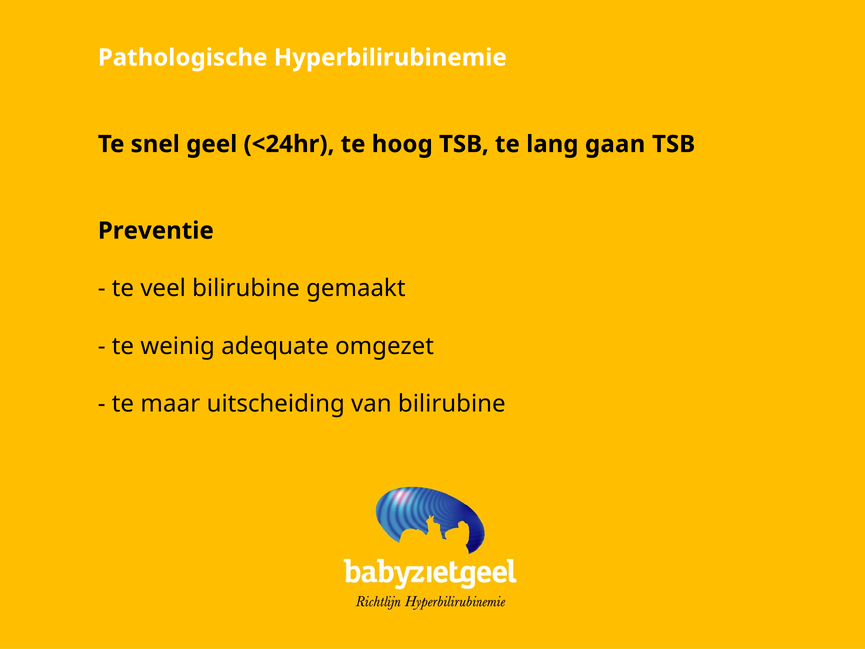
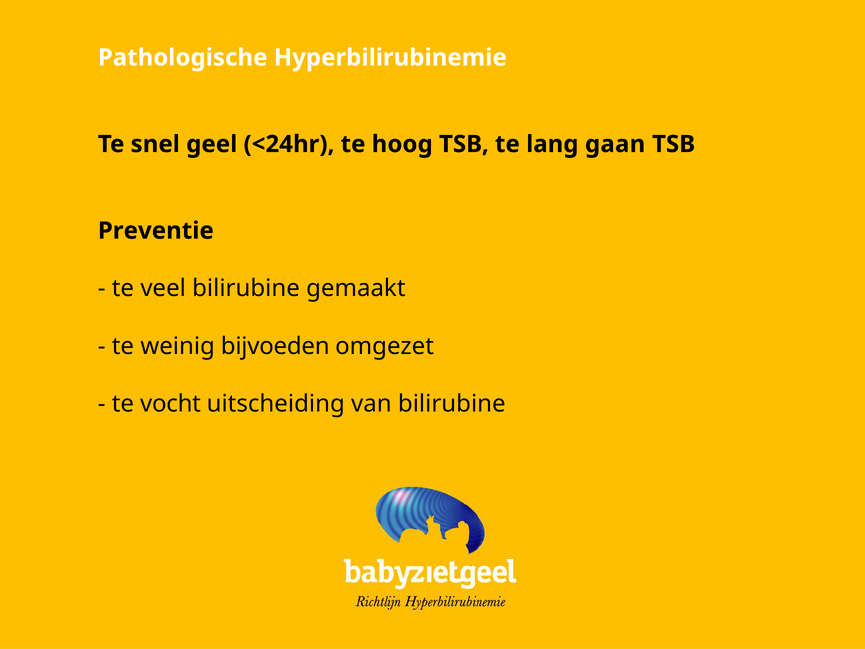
adequate: adequate -> bijvoeden (275, 346)
maar: maar -> vocht (170, 404)
